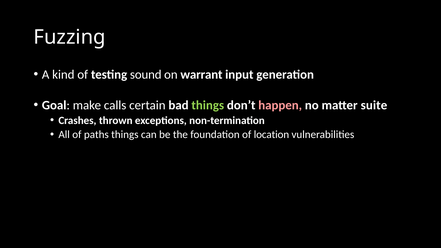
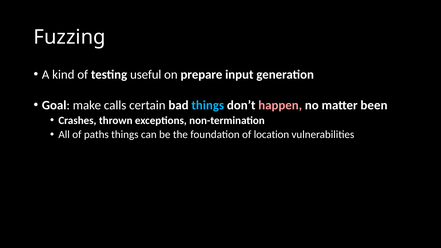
sound: sound -> useful (146, 75)
warrant: warrant -> prepare (201, 75)
things colour: light green -> light blue (208, 105)
suite: suite -> been (374, 105)
